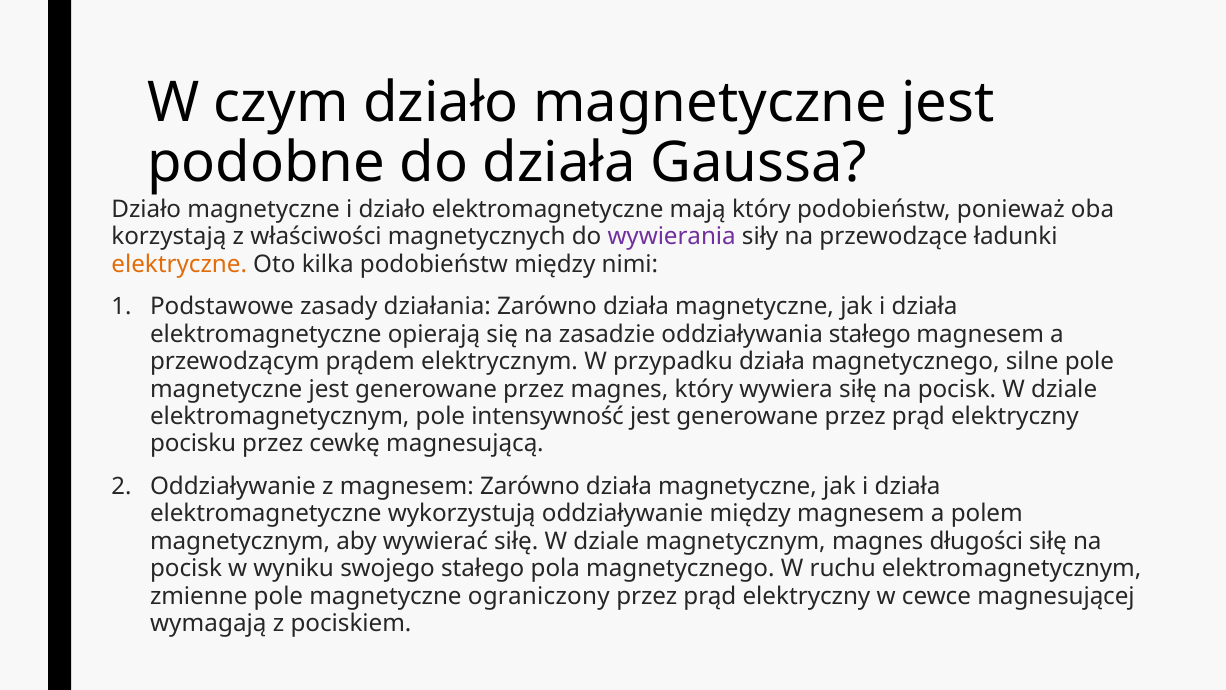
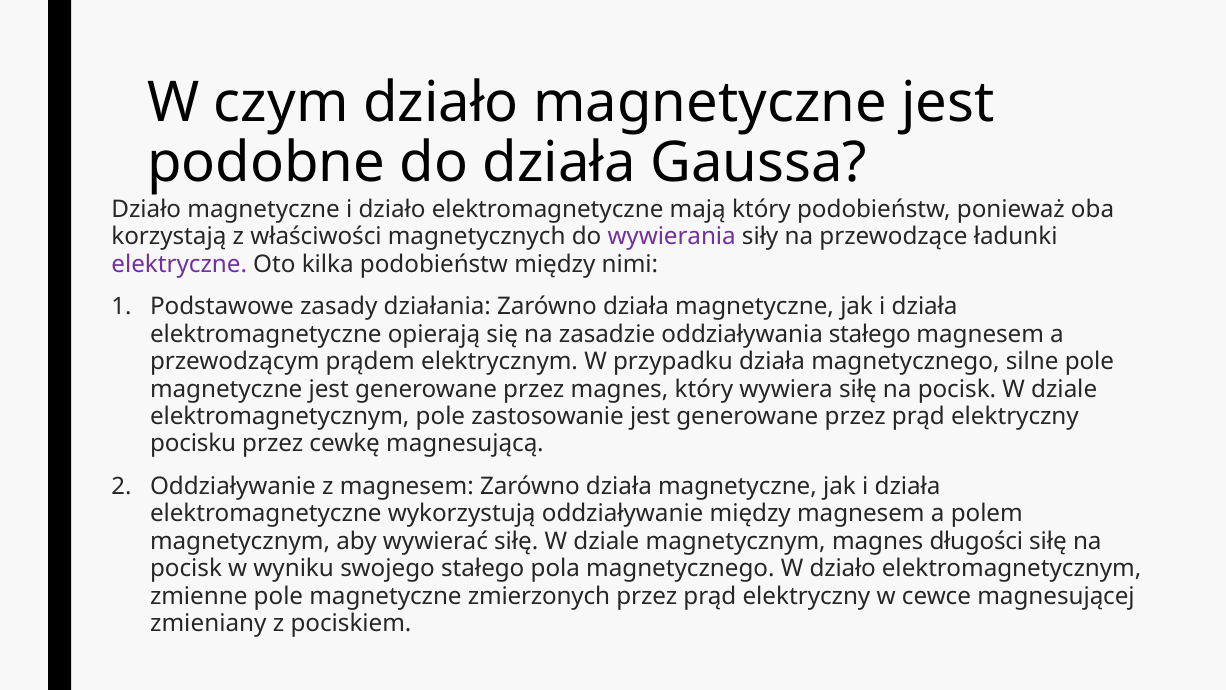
elektryczne colour: orange -> purple (179, 264)
intensywność: intensywność -> zastosowanie (548, 416)
W ruchu: ruchu -> działo (843, 568)
ograniczony: ograniczony -> zmierzonych (539, 596)
wymagają: wymagają -> zmieniany (208, 623)
